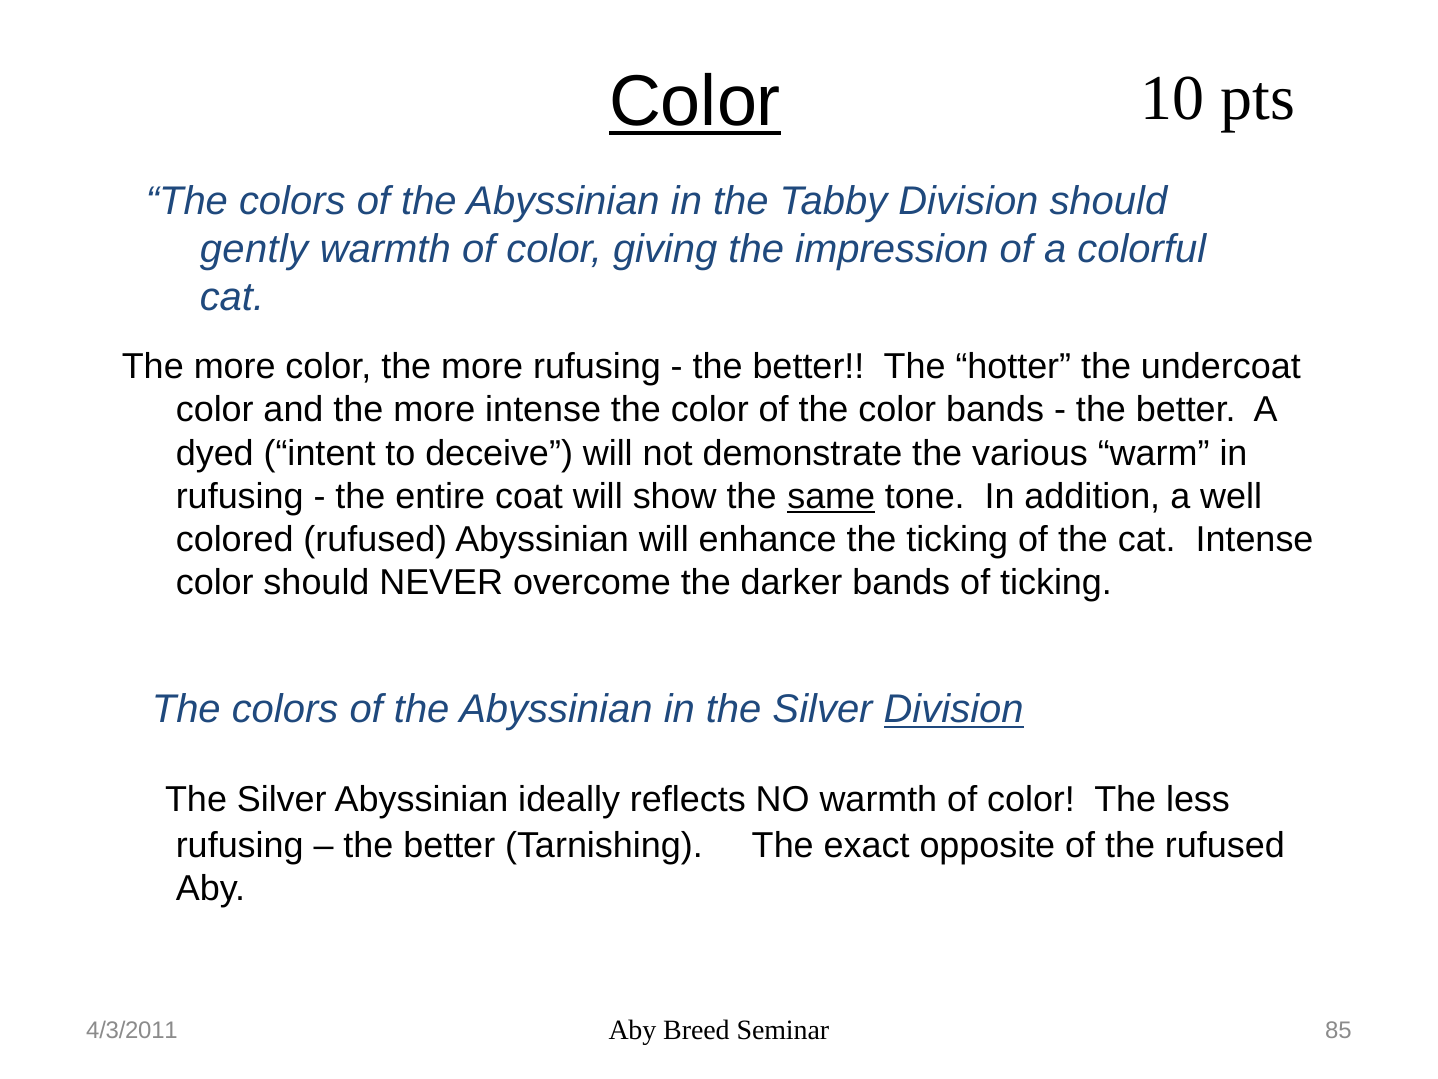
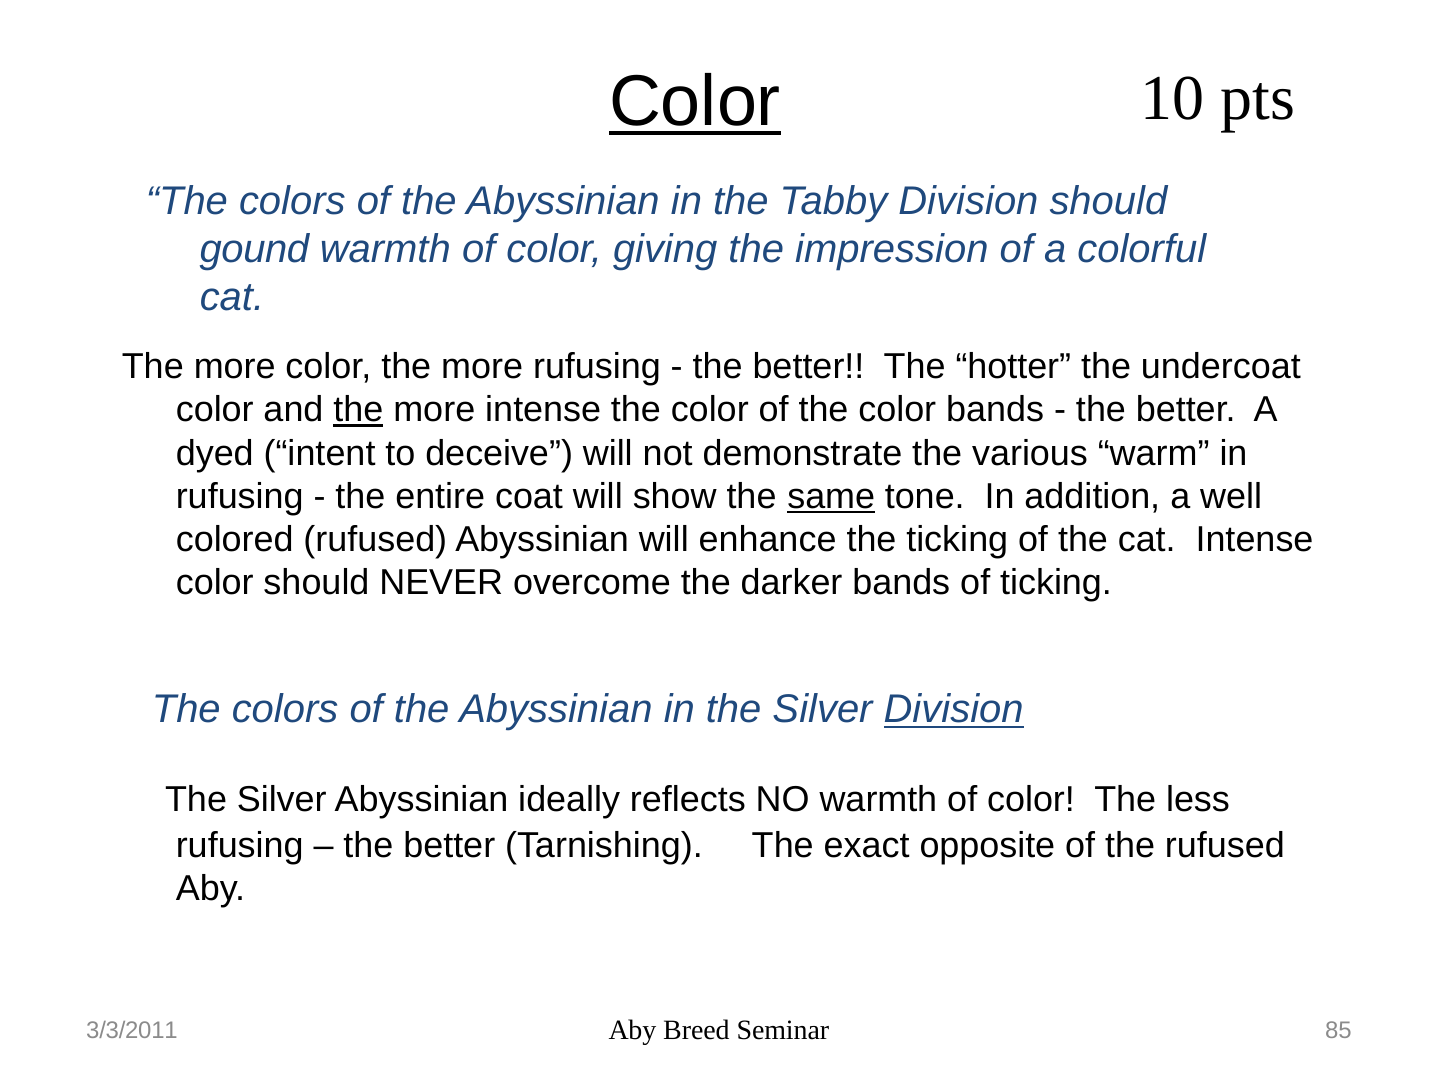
gently: gently -> gound (254, 250)
the underline: none -> present (358, 410)
4/3/2011: 4/3/2011 -> 3/3/2011 (132, 1030)
